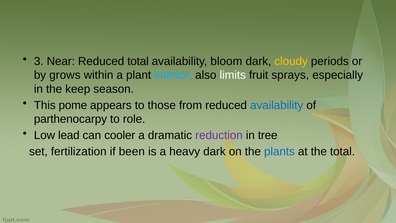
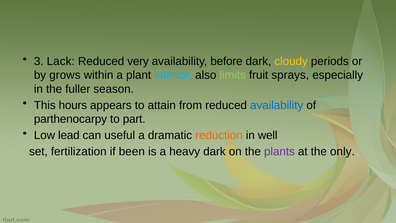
Near: Near -> Lack (61, 61)
Reduced total: total -> very (138, 61)
bloom: bloom -> before (226, 61)
limits colour: white -> light green (233, 75)
keep: keep -> fuller (78, 89)
pome: pome -> hours (73, 105)
those: those -> attain (162, 105)
role: role -> part (134, 119)
cooler: cooler -> useful (120, 135)
reduction colour: purple -> orange (219, 135)
tree: tree -> well (268, 135)
plants colour: blue -> purple (279, 151)
the total: total -> only (342, 151)
